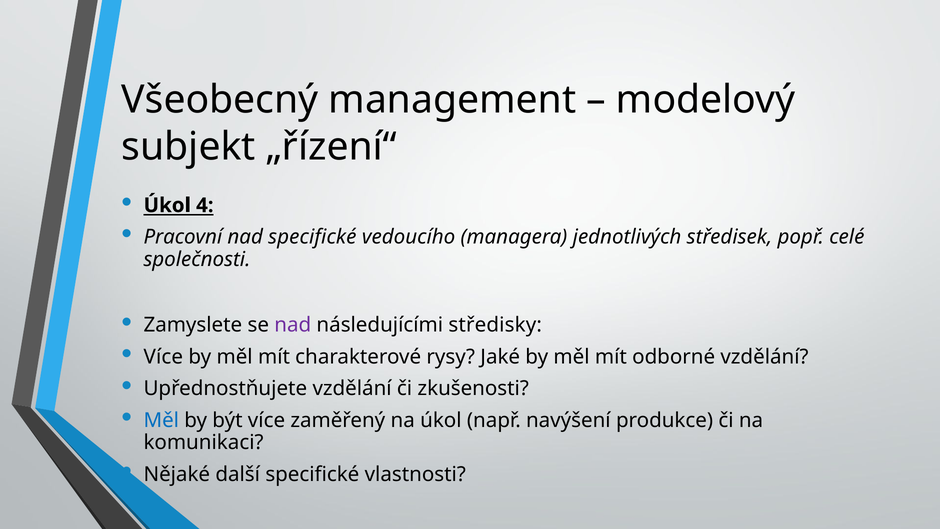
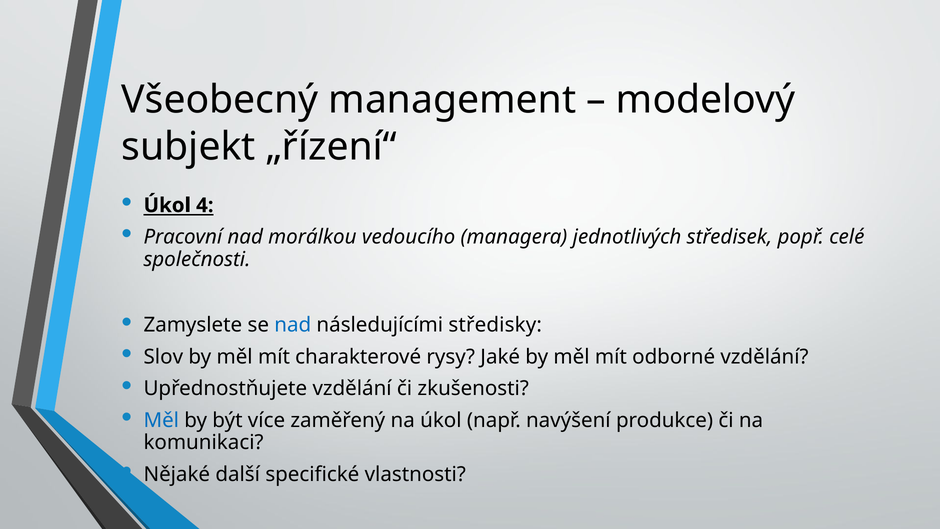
nad specifické: specifické -> morálkou (312, 237)
nad colour: purple -> blue (293, 325)
Více: Více -> Slov (163, 357)
